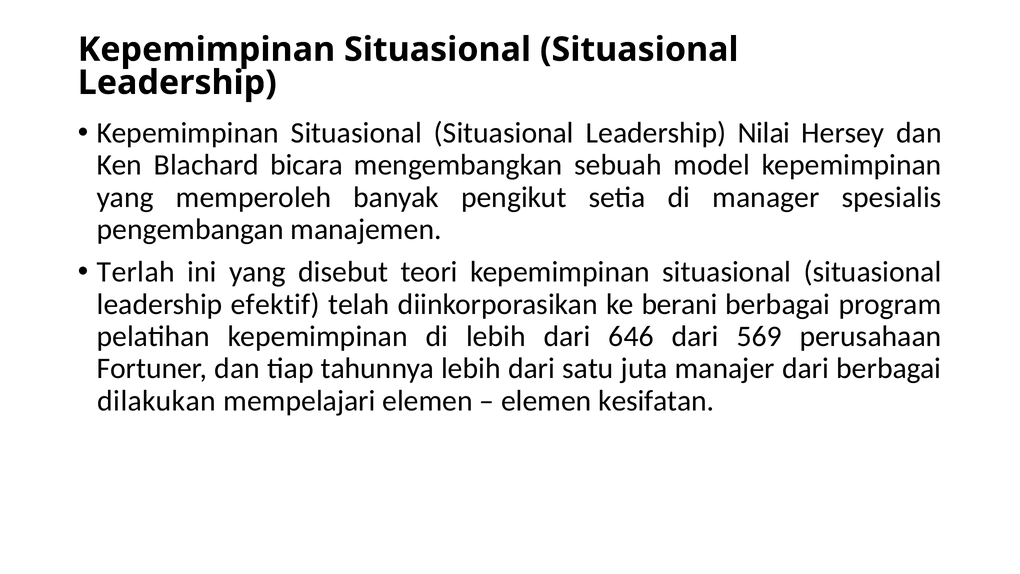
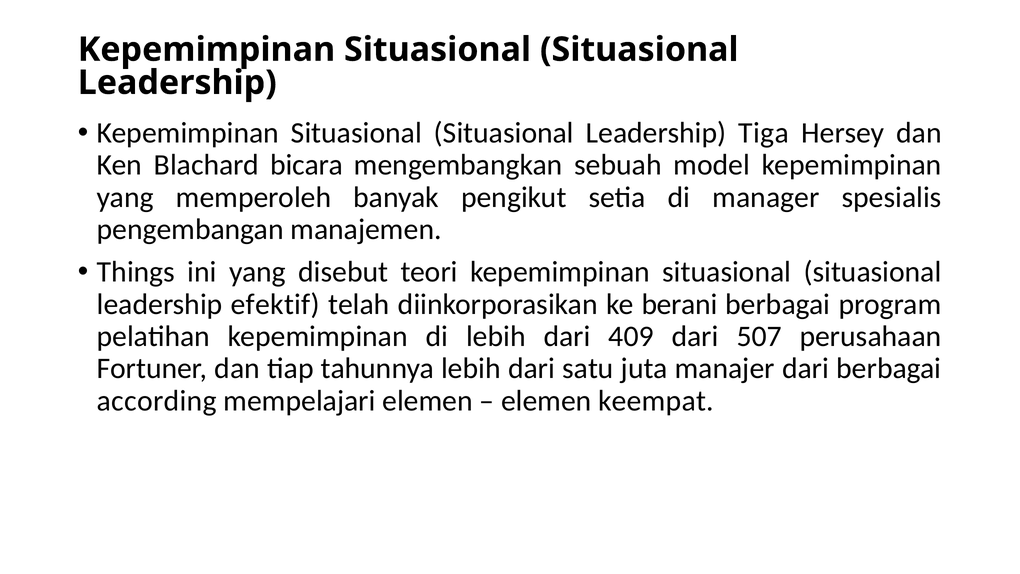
Nilai: Nilai -> Tiga (764, 133)
Terlah: Terlah -> Things (136, 272)
646: 646 -> 409 (631, 336)
569: 569 -> 507 (759, 336)
dilakukan: dilakukan -> according (157, 401)
kesifatan: kesifatan -> keempat (656, 401)
